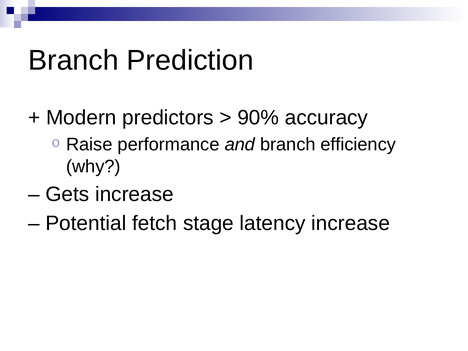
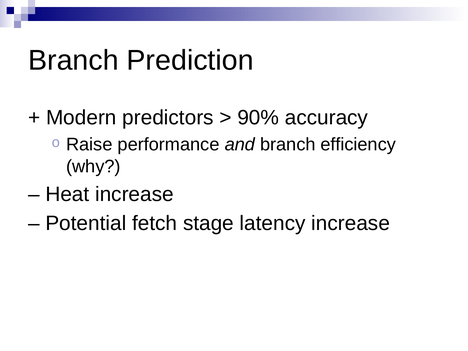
Gets: Gets -> Heat (67, 194)
